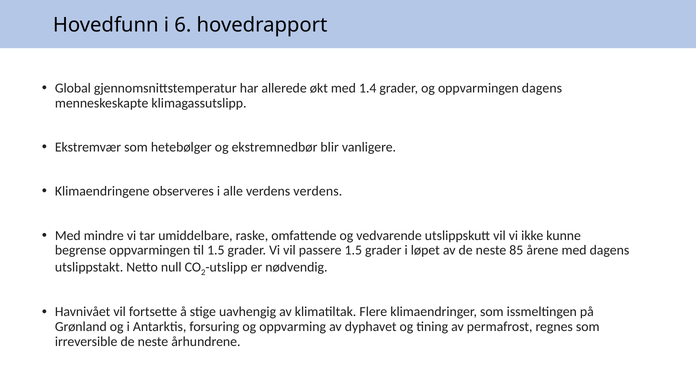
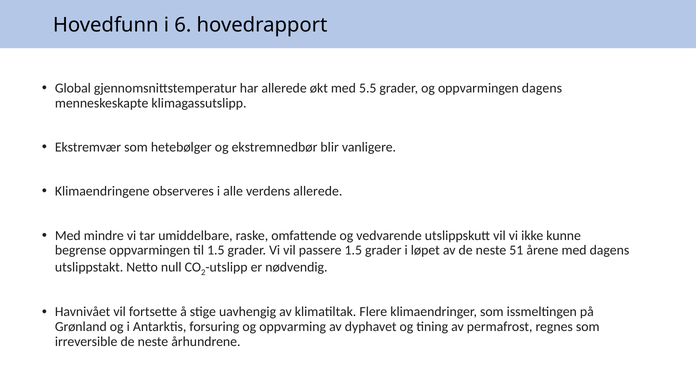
1.4: 1.4 -> 5.5 (368, 88)
verdens verdens: verdens -> allerede (318, 192)
85: 85 -> 51 (516, 251)
